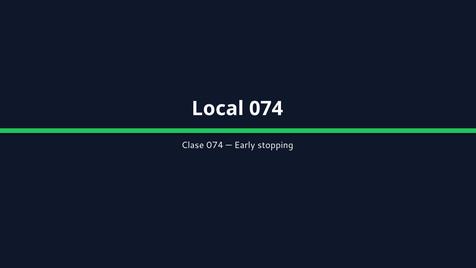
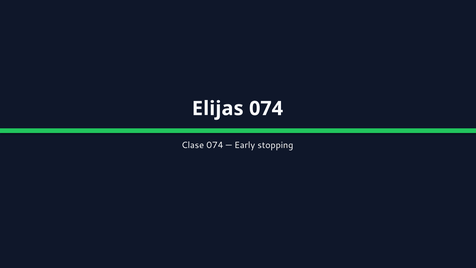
Local: Local -> Elijas (218, 108)
